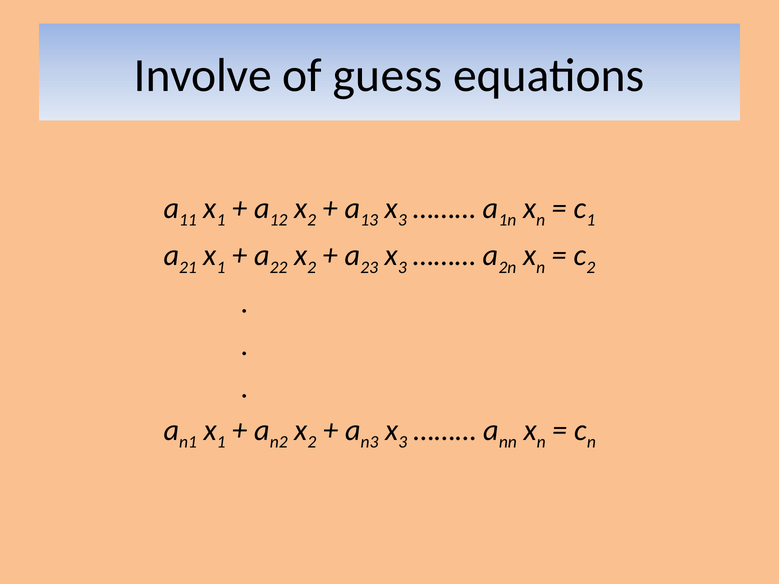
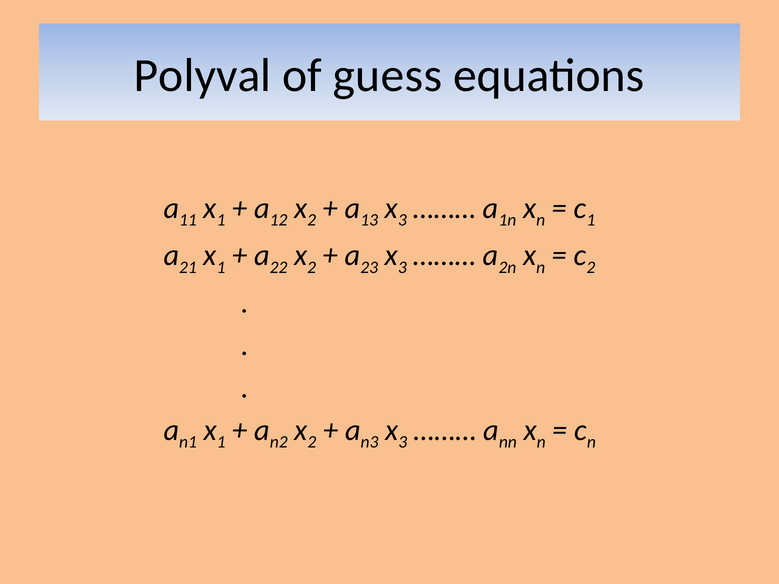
Involve: Involve -> Polyval (203, 75)
